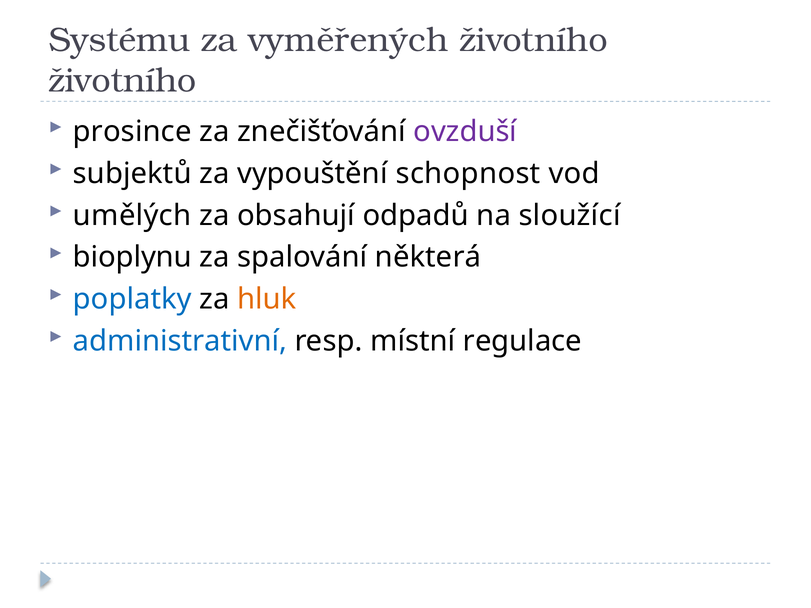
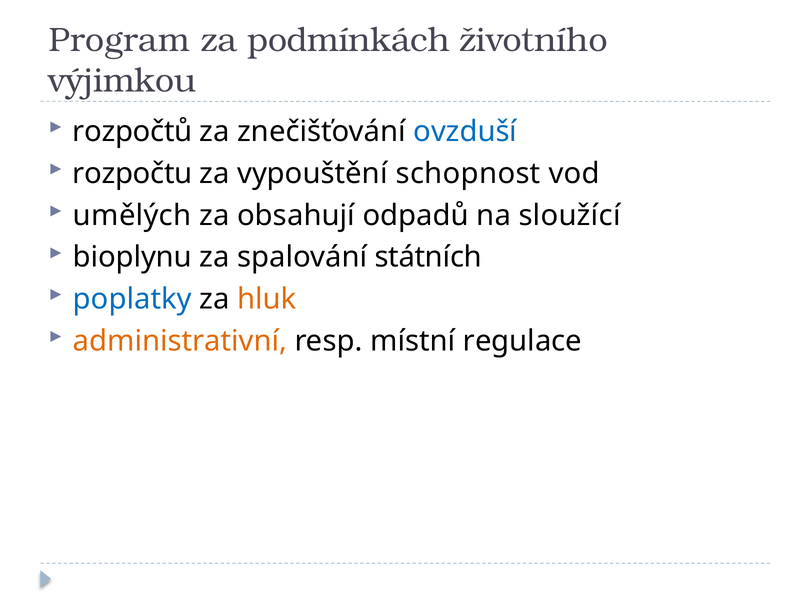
Systému: Systému -> Program (119, 40)
vyměřených: vyměřených -> podmínkách (349, 40)
životního: životního -> výjimkou (122, 81)
prosince: prosince -> rozpočtů (132, 132)
ovzduší colour: purple -> blue (465, 132)
subjektů: subjektů -> rozpočtu (132, 174)
některá: některá -> státních (428, 257)
administrativní colour: blue -> orange (180, 341)
